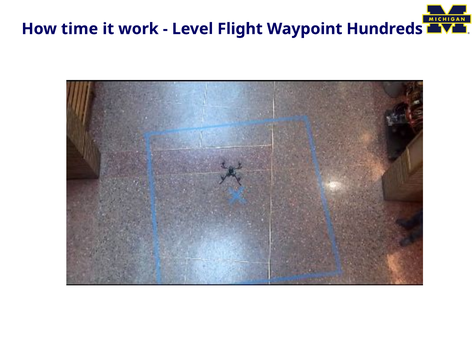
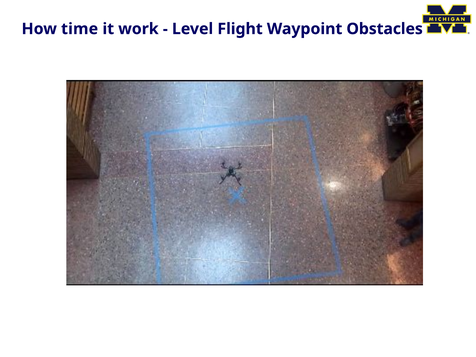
Hundreds: Hundreds -> Obstacles (385, 29)
